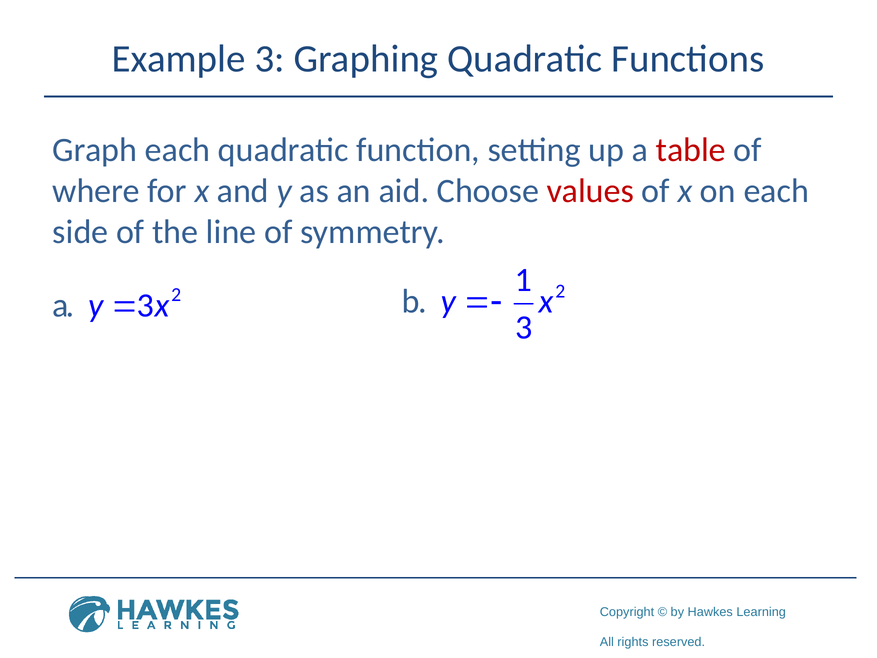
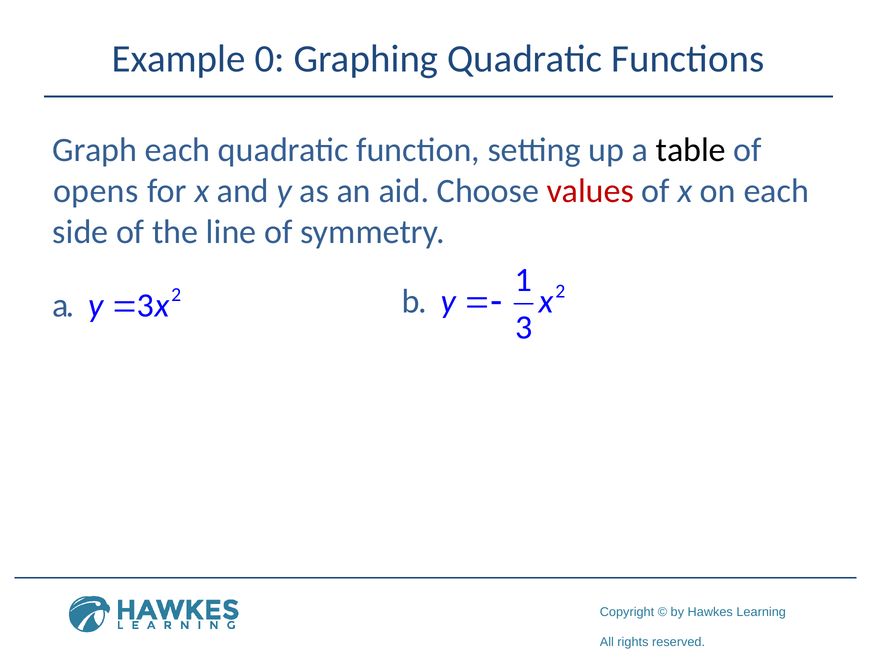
Example 3: 3 -> 0 (270, 59)
table colour: red -> black (691, 150)
where: where -> opens (96, 191)
